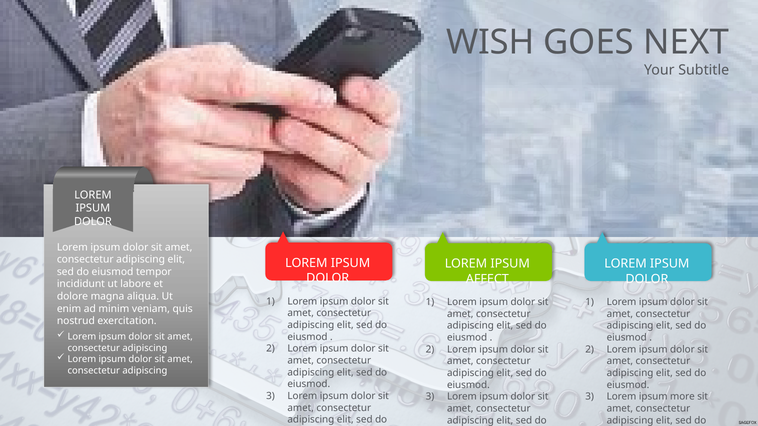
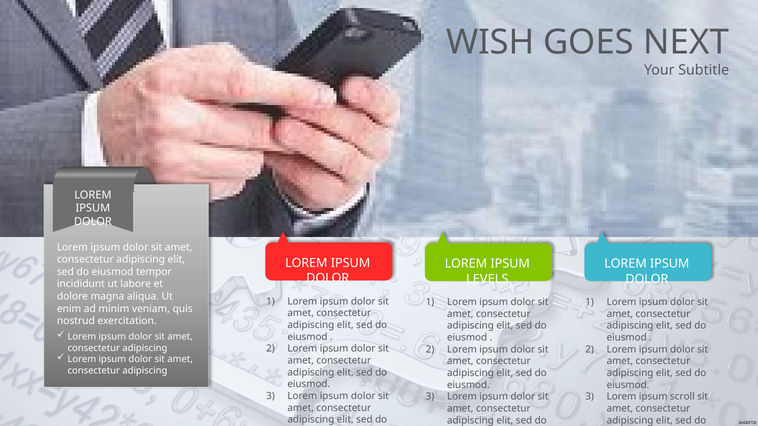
AFFECT: AFFECT -> LEVELS (487, 279)
more: more -> scroll (682, 397)
